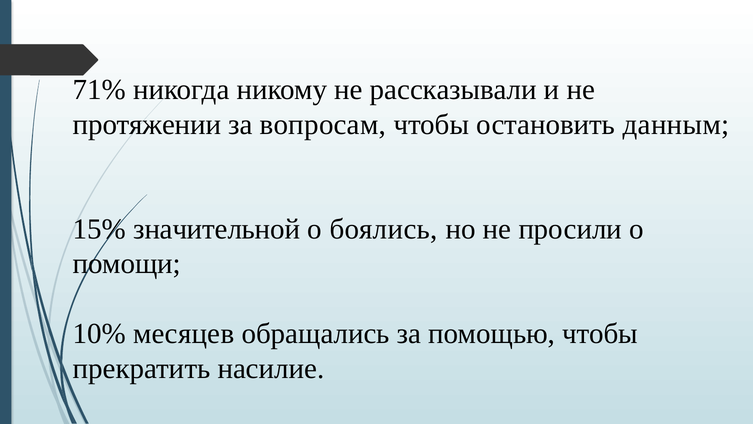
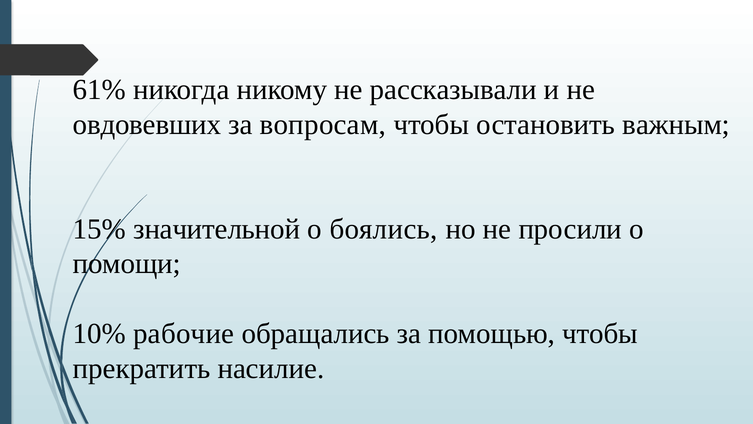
71%: 71% -> 61% (99, 89)
протяжении: протяжении -> овдовевших (147, 124)
данным: данным -> важным (676, 124)
месяцев: месяцев -> рабочие (184, 333)
